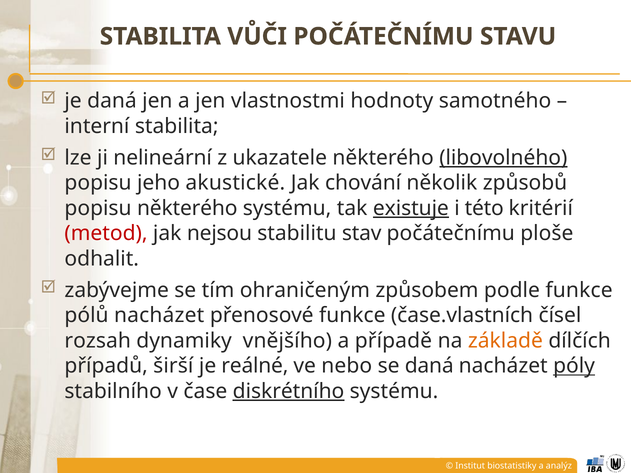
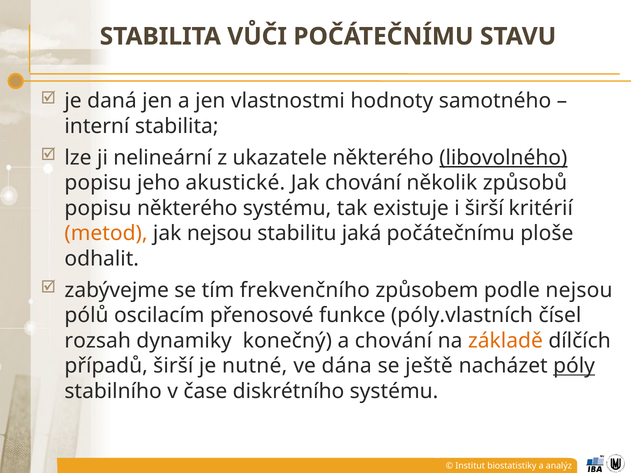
existuje underline: present -> none (411, 208)
i této: této -> širší (484, 208)
metod colour: red -> orange (106, 234)
stav: stav -> jaká (362, 234)
ohraničeným: ohraničeným -> frekvenčního (305, 290)
podle funkce: funkce -> nejsou (579, 290)
pólů nacházet: nacházet -> oscilacím (159, 316)
čase.vlastních: čase.vlastních -> póly.vlastních (462, 316)
vnějšího: vnějšího -> konečný (287, 341)
a případě: případě -> chování (393, 341)
reálné: reálné -> nutné (255, 366)
nebo: nebo -> dána (347, 366)
se daná: daná -> ještě (429, 366)
diskrétního underline: present -> none (289, 391)
